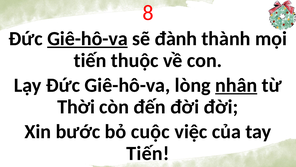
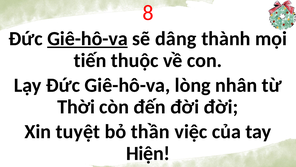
đành: đành -> dâng (176, 39)
nhân underline: present -> none (236, 85)
bước: bước -> tuyệt (78, 131)
cuộc: cuộc -> thần (150, 131)
Tiến: Tiến -> Hiện (148, 153)
